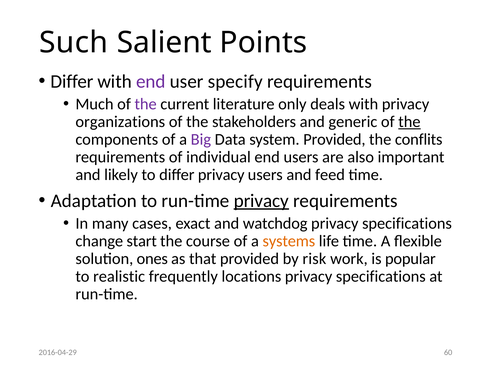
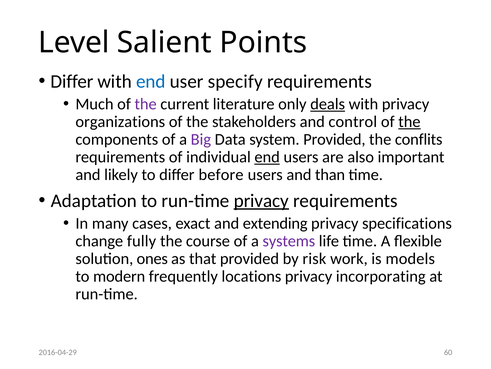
Such: Such -> Level (74, 43)
end colour: purple -> blue (151, 81)
deals underline: none -> present (328, 104)
generic: generic -> control (353, 121)
end underline: none -> present (267, 157)
differ privacy: privacy -> before (221, 174)
feed: feed -> than (330, 174)
watchdog: watchdog -> extending (275, 223)
start: start -> fully (142, 241)
systems colour: orange -> purple (289, 241)
popular: popular -> models (410, 258)
realistic: realistic -> modern (119, 276)
specifications: specifications -> incorporating (381, 276)
